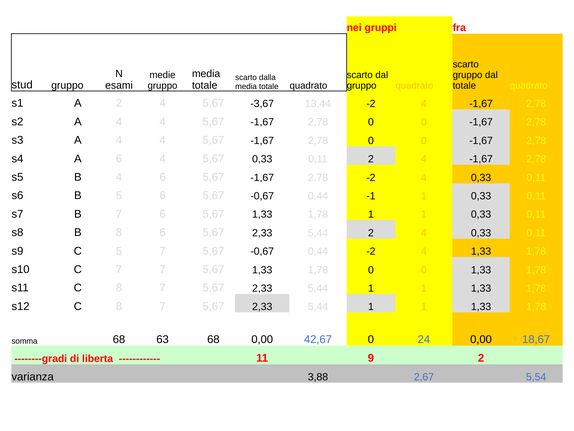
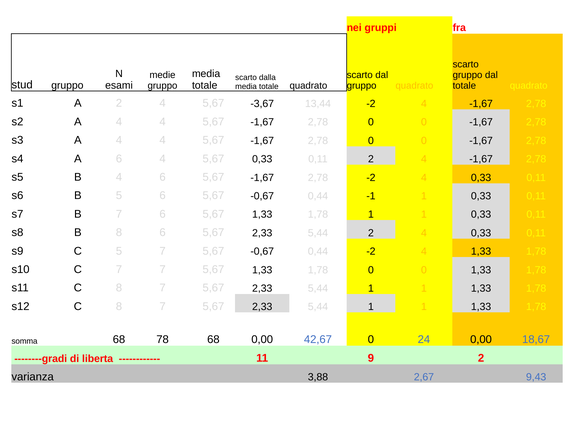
63: 63 -> 78 (163, 339)
5,54: 5,54 -> 9,43 (536, 377)
